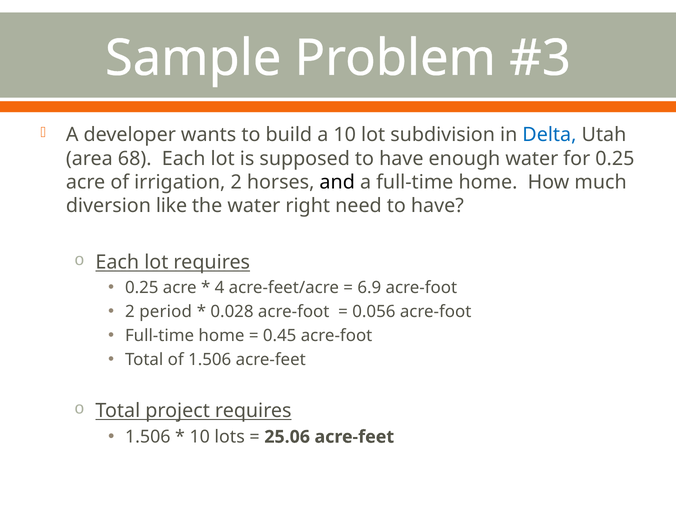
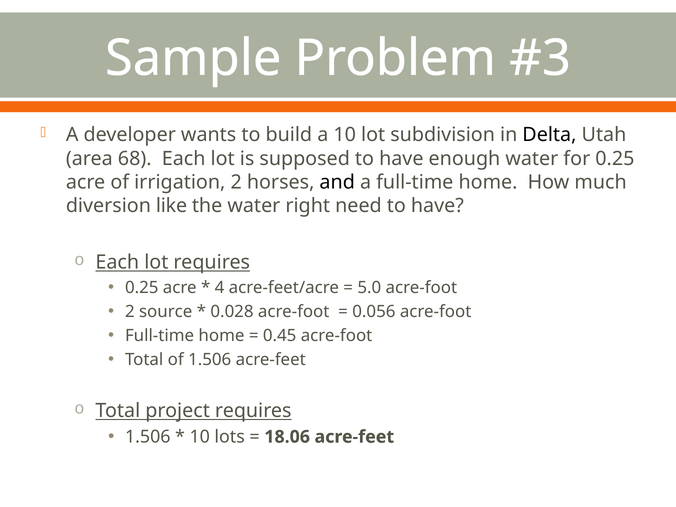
Delta colour: blue -> black (549, 135)
6.9: 6.9 -> 5.0 (369, 288)
period: period -> source (166, 312)
25.06: 25.06 -> 18.06 (287, 437)
